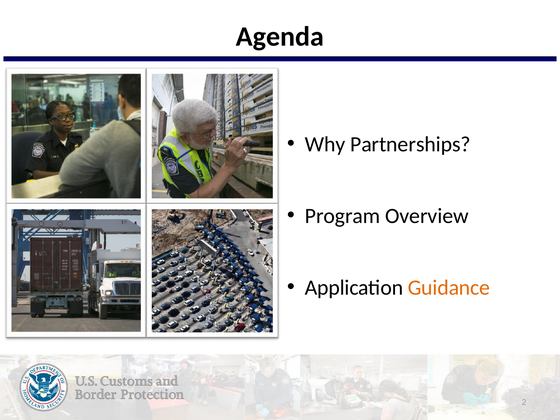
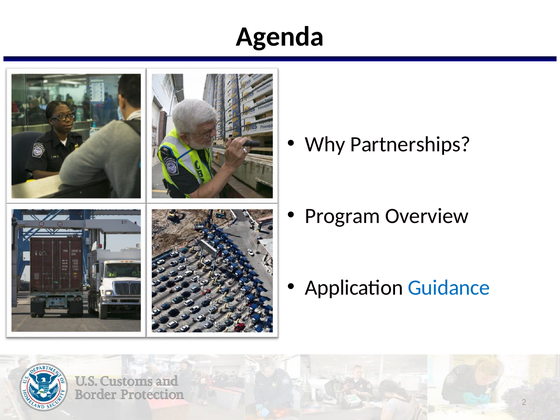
Guidance colour: orange -> blue (449, 288)
